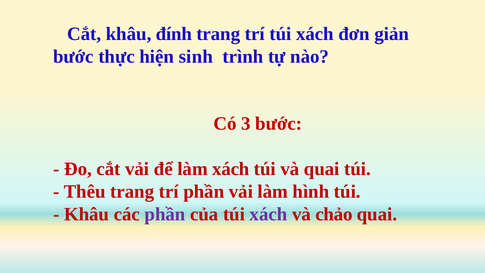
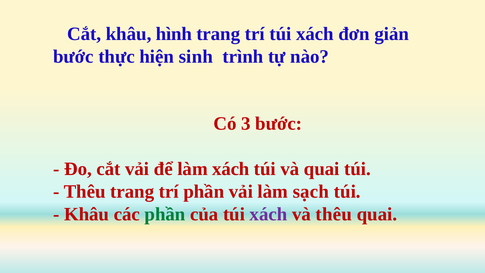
đính: đính -> hình (174, 34)
hình: hình -> sạch (311, 192)
phần colour: purple -> green (165, 214)
và chảo: chảo -> thêu (334, 214)
